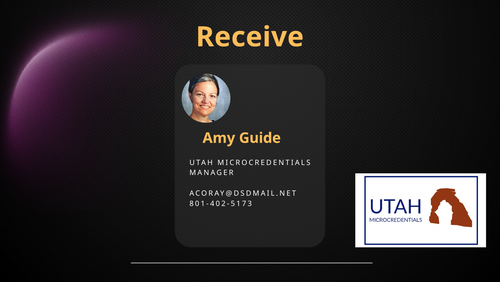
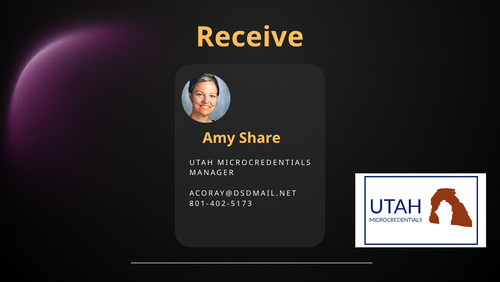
Guide: Guide -> Share (260, 138)
